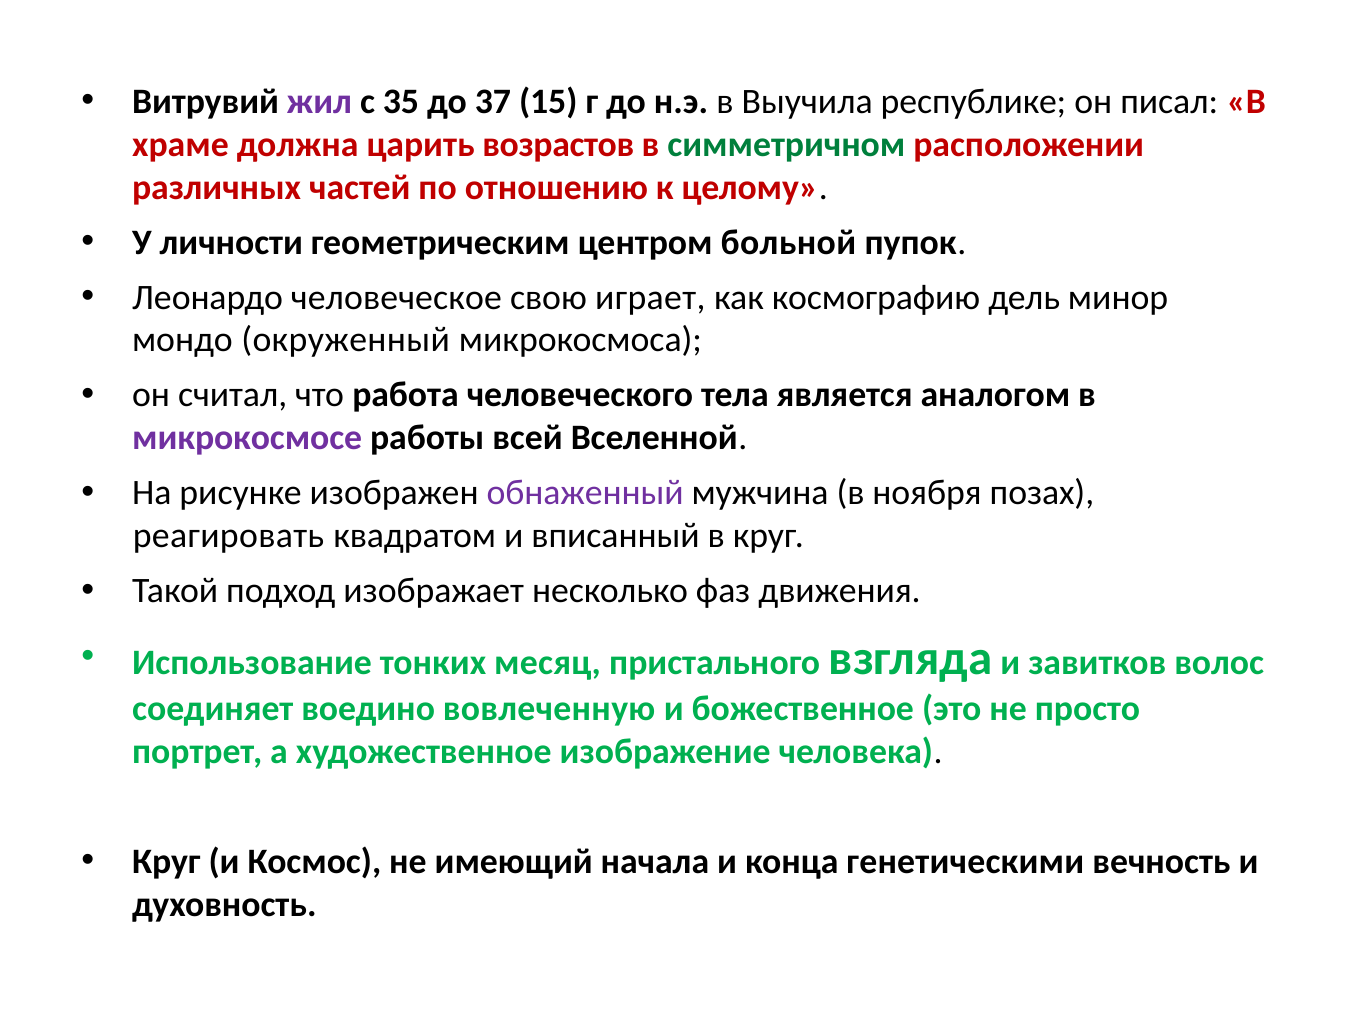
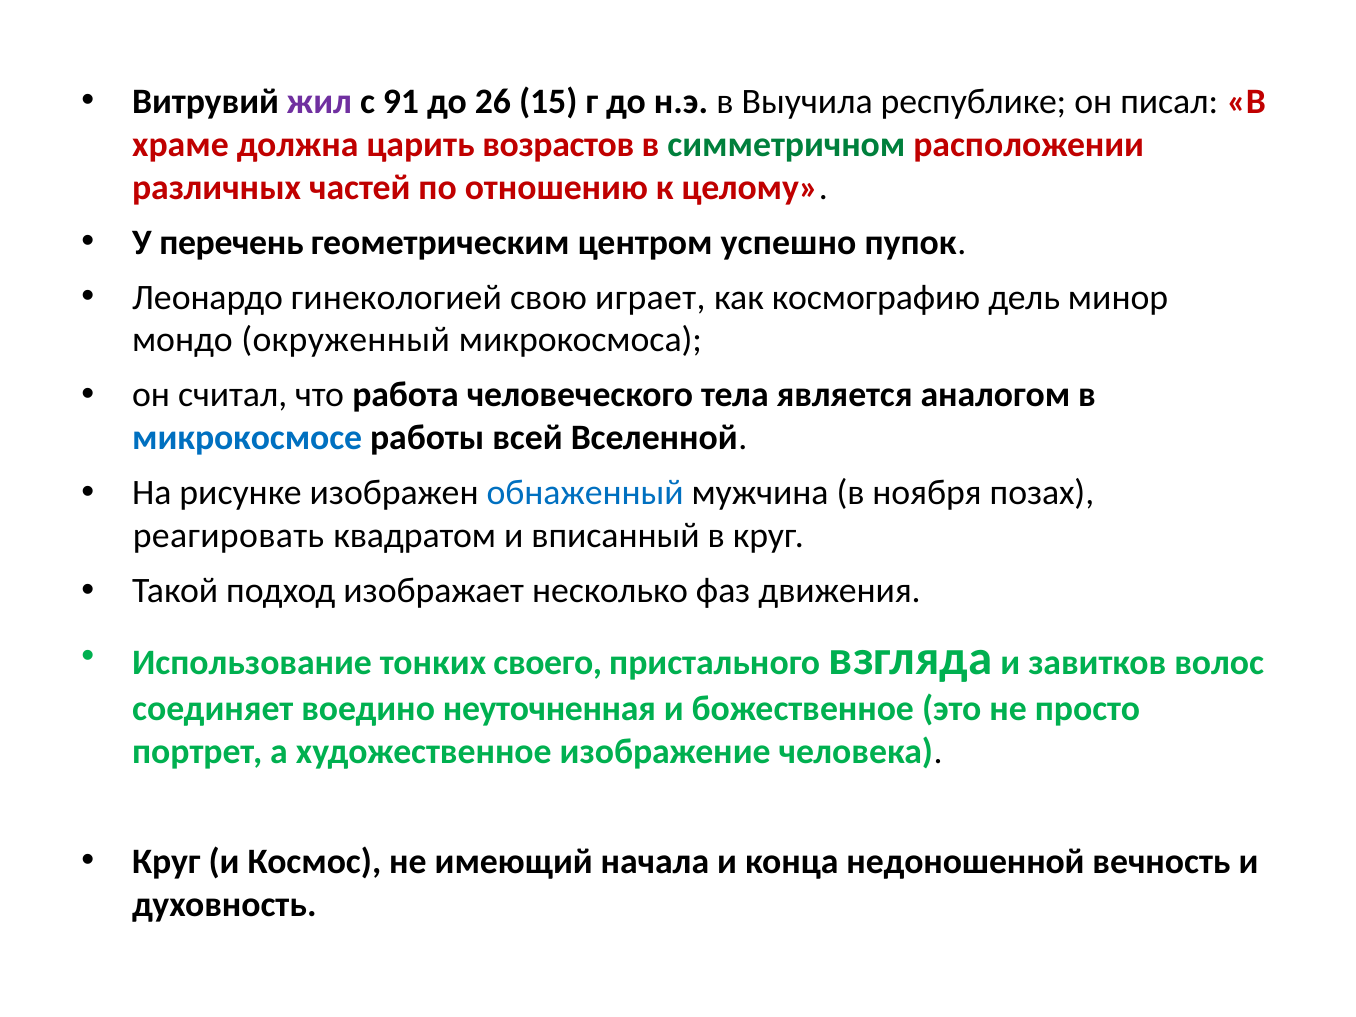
35: 35 -> 91 (401, 101)
37: 37 -> 26 (493, 101)
личности: личности -> перечень (231, 242)
больной: больной -> успешно (789, 242)
человеческое: человеческое -> гинекологией (396, 297)
микрокосмосе colour: purple -> blue (247, 438)
обнаженный colour: purple -> blue (585, 493)
месяц: месяц -> своего (548, 663)
вовлеченную: вовлеченную -> неуточненная (549, 708)
генетическими: генетическими -> недоношенной (966, 861)
